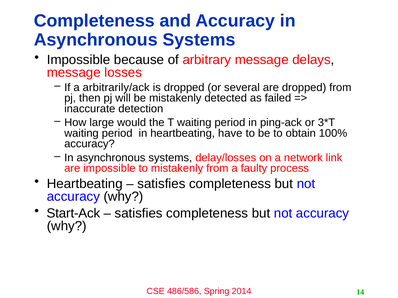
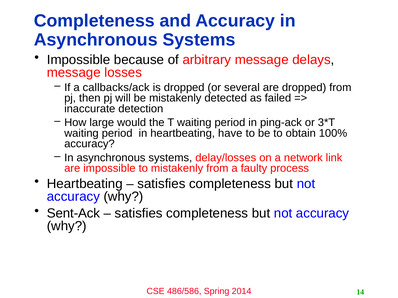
arbitrarily/ack: arbitrarily/ack -> callbacks/ack (116, 88)
Start-Ack: Start-Ack -> Sent-Ack (73, 214)
